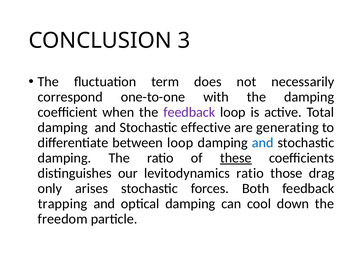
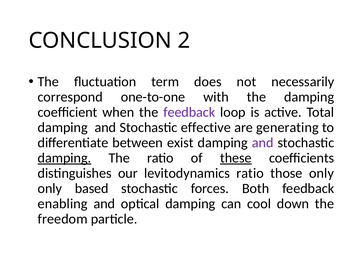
3: 3 -> 2 (184, 41)
between loop: loop -> exist (180, 143)
and colour: blue -> purple (263, 143)
damping underline: none -> present (64, 158)
those drag: drag -> only (322, 173)
arises: arises -> based (92, 189)
trapping: trapping -> enabling (63, 204)
